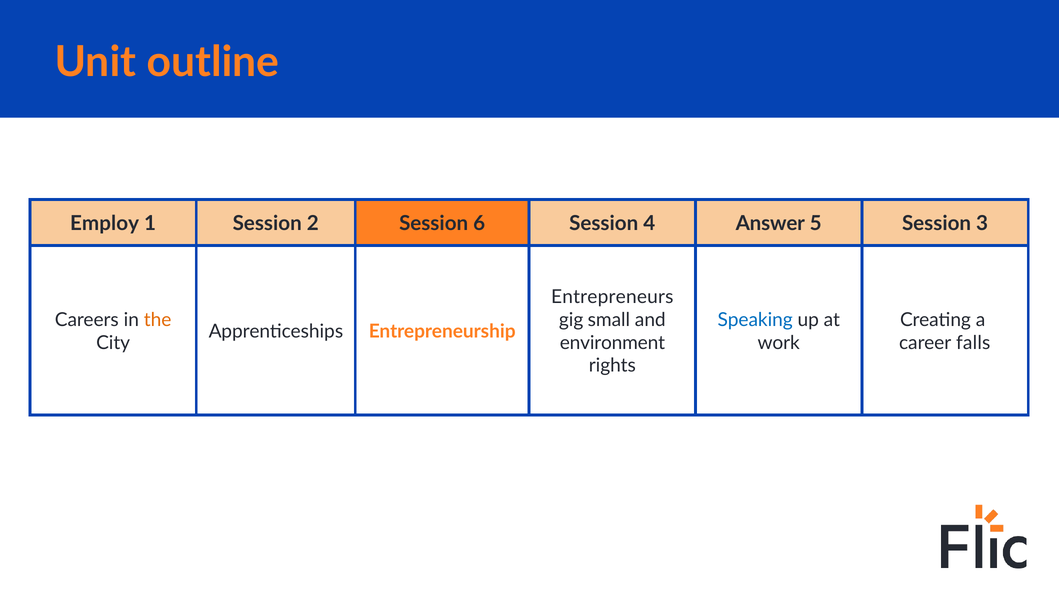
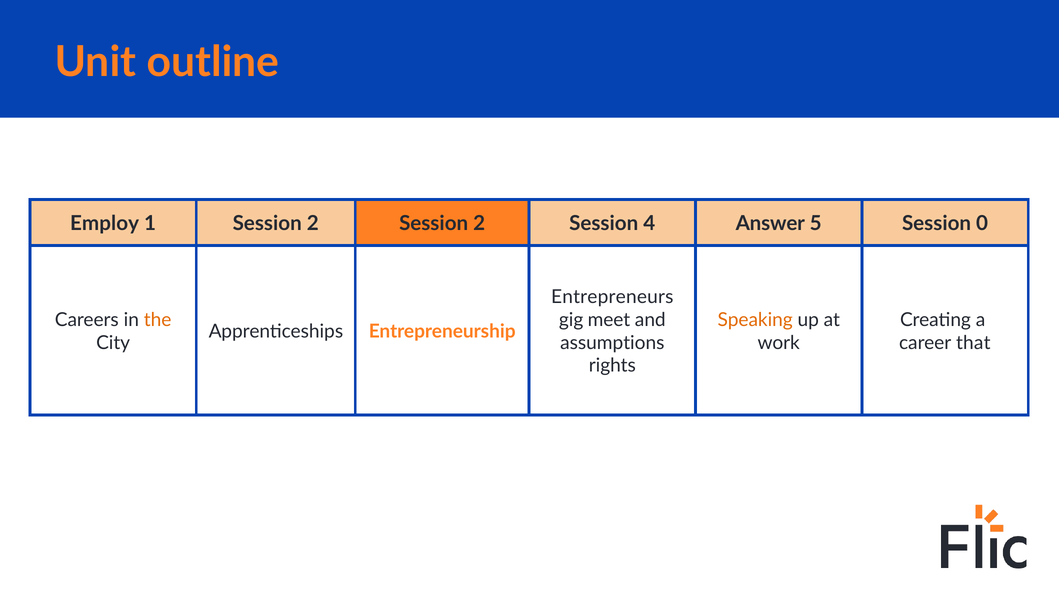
2 Session 6: 6 -> 2 (479, 223)
3: 3 -> 0 (982, 223)
small: small -> meet (609, 320)
Speaking colour: blue -> orange (755, 320)
environment: environment -> assumptions (612, 343)
falls: falls -> that (973, 343)
